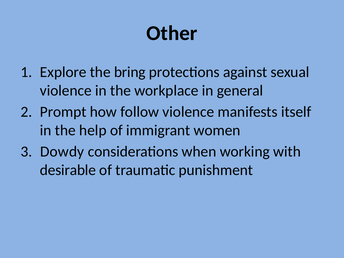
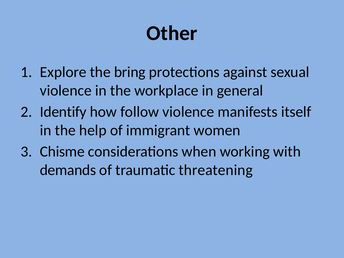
Prompt: Prompt -> Identify (63, 112)
Dowdy: Dowdy -> Chisme (62, 152)
desirable: desirable -> demands (68, 170)
punishment: punishment -> threatening (216, 170)
